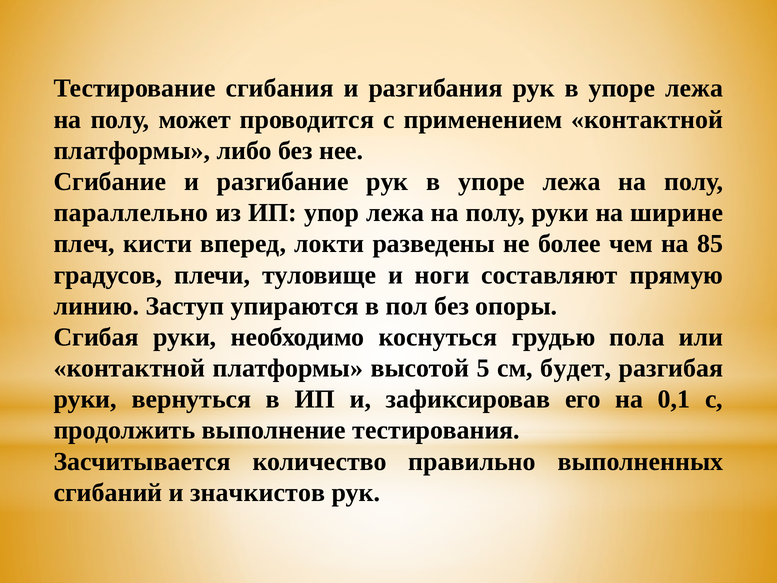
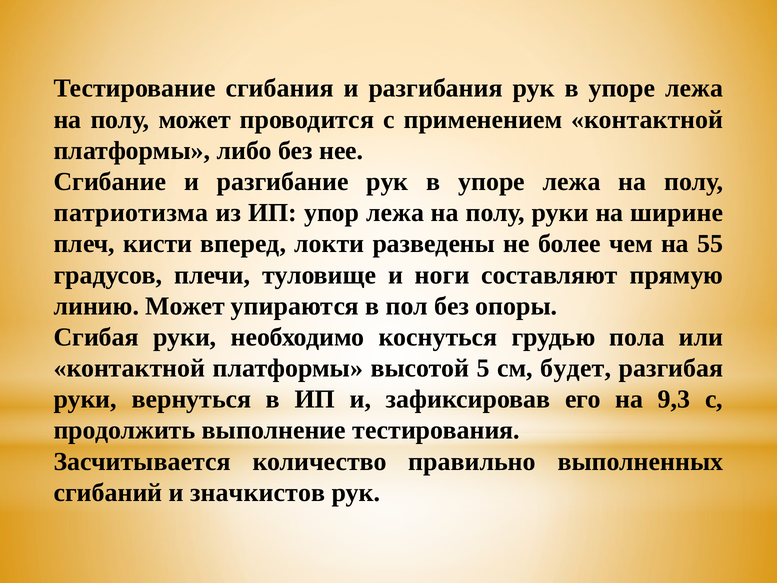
параллельно: параллельно -> патриотизма (131, 213)
85: 85 -> 55 (710, 244)
линию Заступ: Заступ -> Может (185, 306)
0,1: 0,1 -> 9,3 (674, 399)
